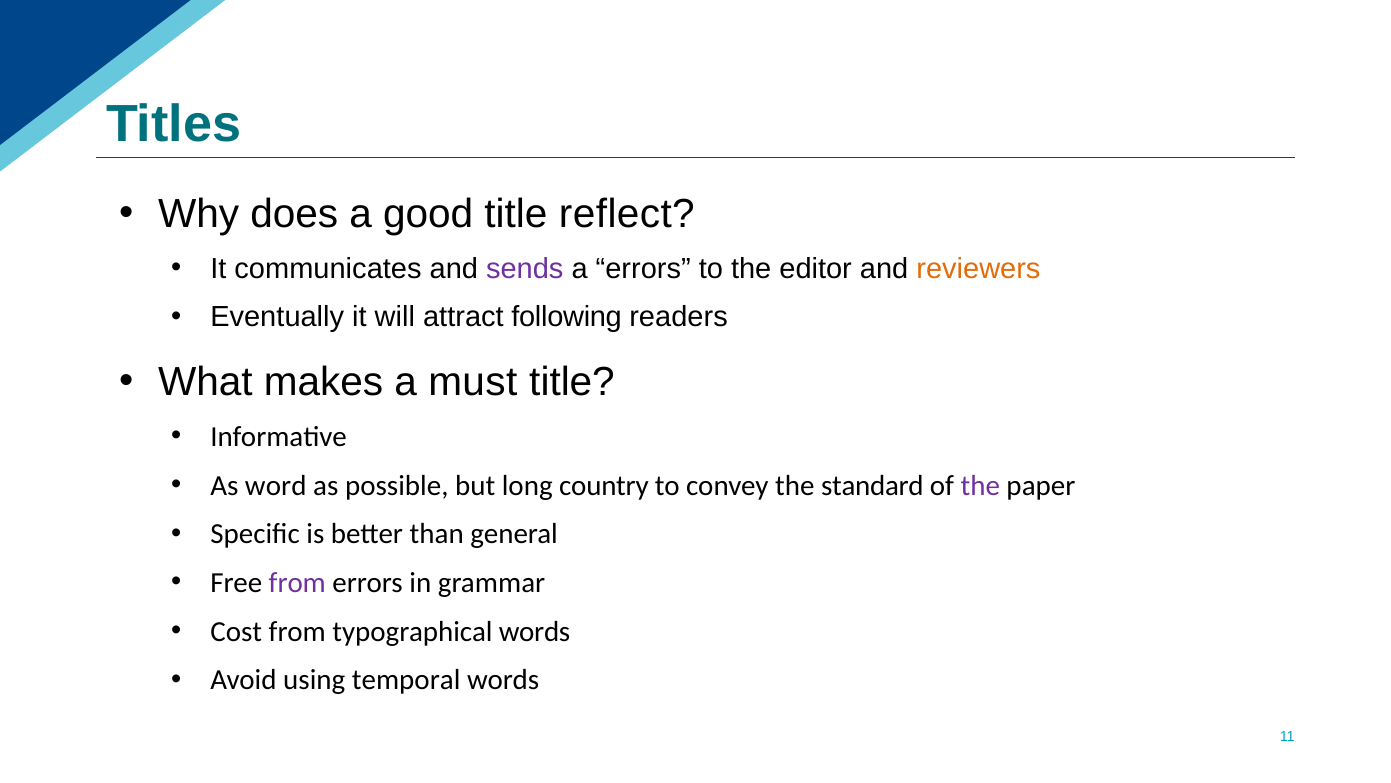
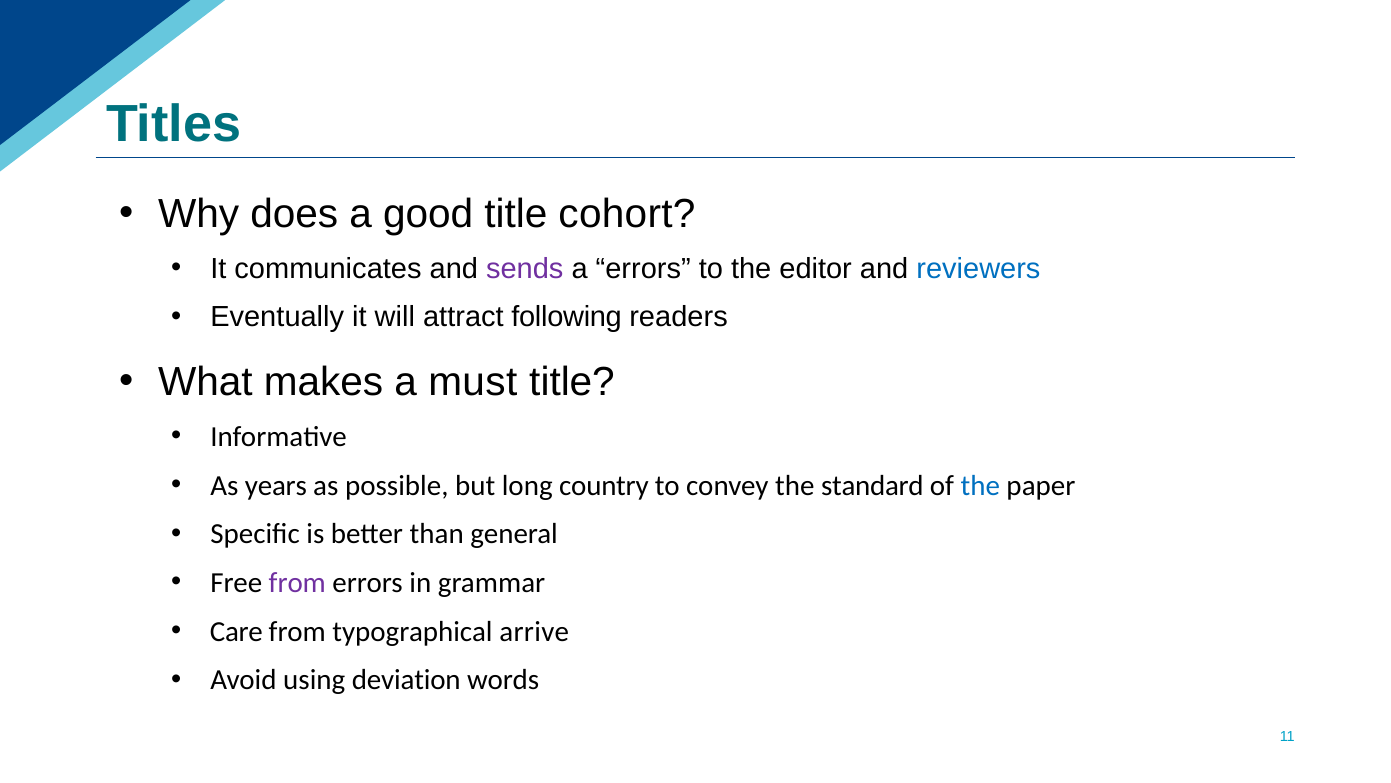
reflect: reflect -> cohort (627, 214)
reviewers colour: orange -> blue (978, 268)
word: word -> years (276, 485)
the colour: purple -> blue (980, 485)
Cost: Cost -> Care (236, 631)
typographical words: words -> arrive (534, 631)
temporal: temporal -> deviation (406, 680)
